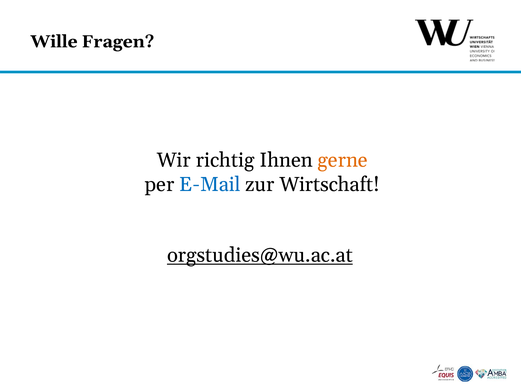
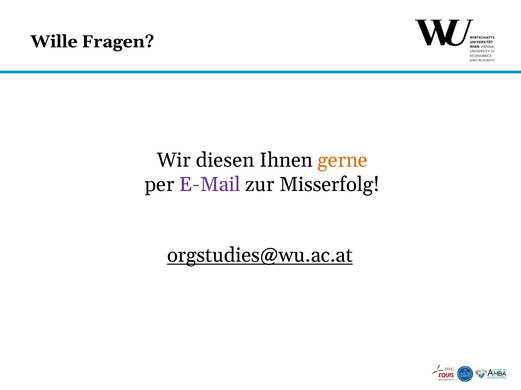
richtig: richtig -> diesen (225, 160)
E-Mail colour: blue -> purple (210, 185)
Wirtschaft: Wirtschaft -> Misserfolg (330, 185)
